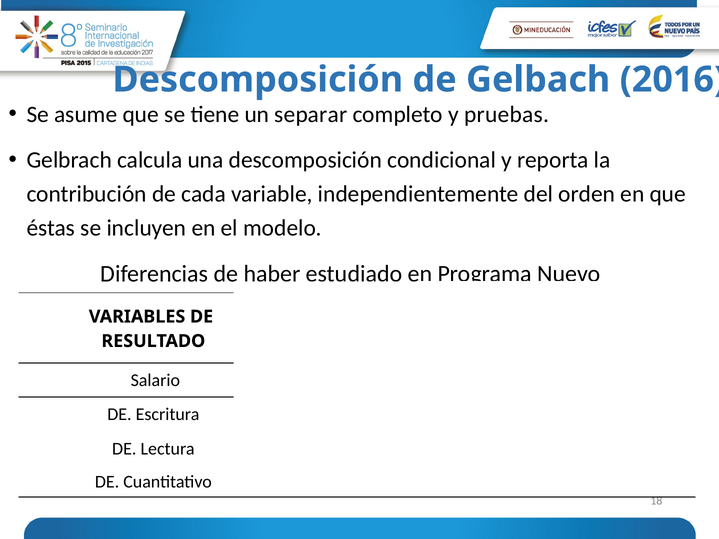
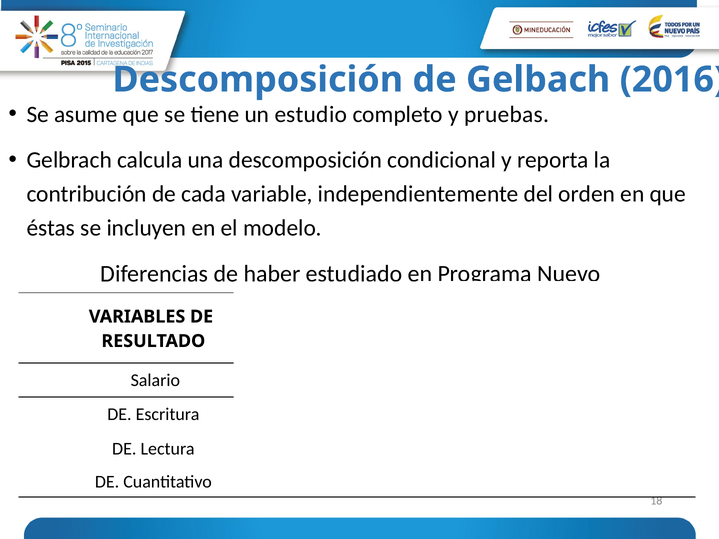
separar: separar -> estudio (311, 115)
